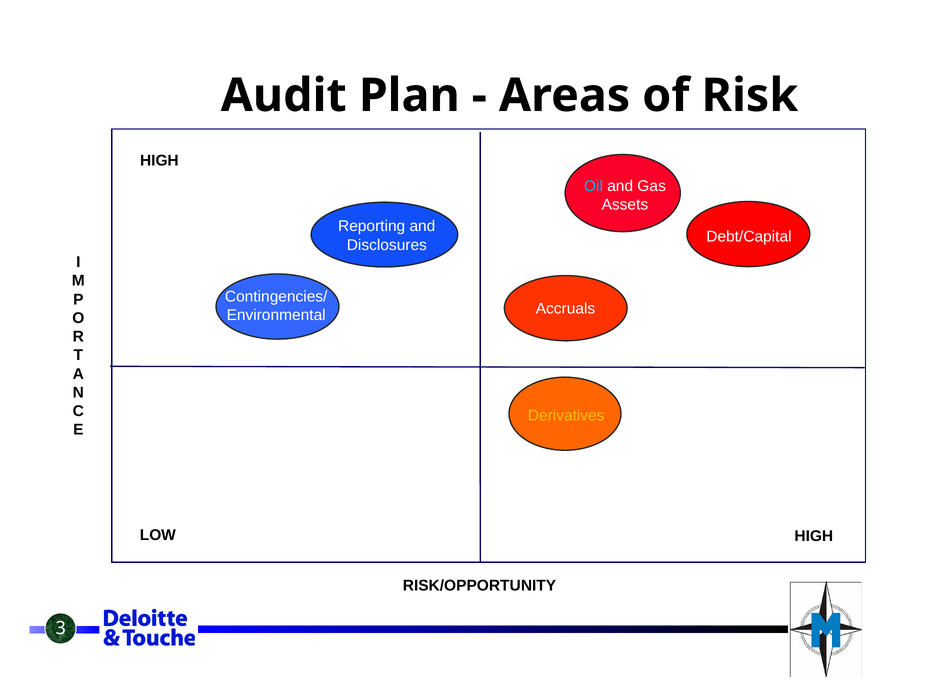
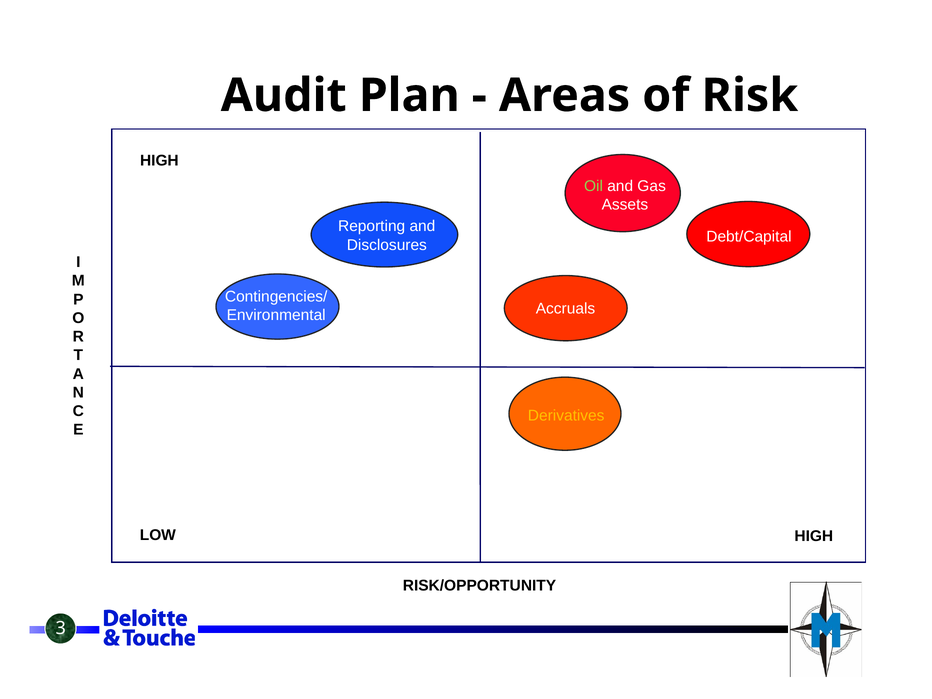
Oil colour: light blue -> light green (594, 186)
